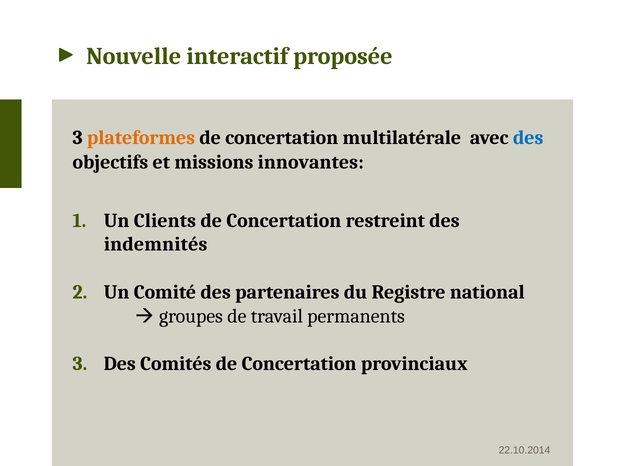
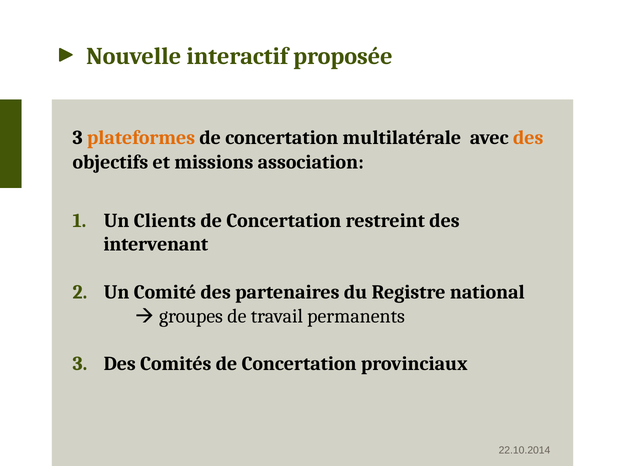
des colour: blue -> orange (528, 138)
innovantes: innovantes -> association (311, 162)
indemnités: indemnités -> intervenant (156, 245)
